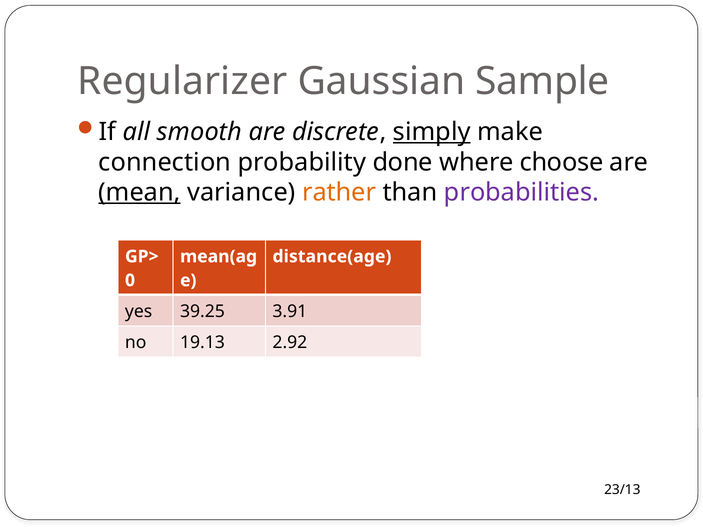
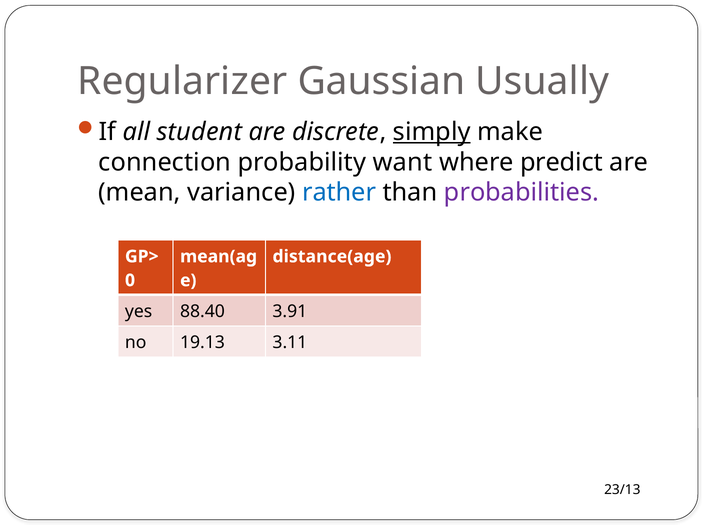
Sample: Sample -> Usually (542, 81)
smooth: smooth -> student (199, 132)
done: done -> want (402, 162)
choose: choose -> predict (561, 162)
mean underline: present -> none (140, 193)
rather colour: orange -> blue (339, 193)
39.25: 39.25 -> 88.40 (202, 312)
2.92: 2.92 -> 3.11 (290, 342)
